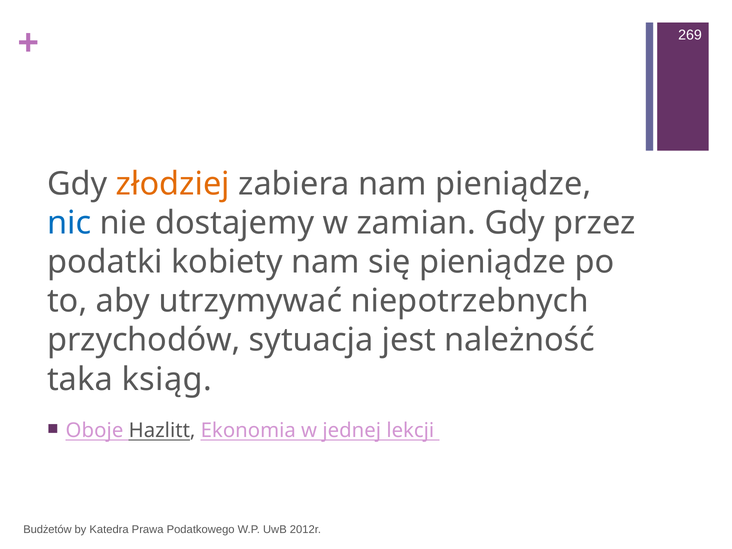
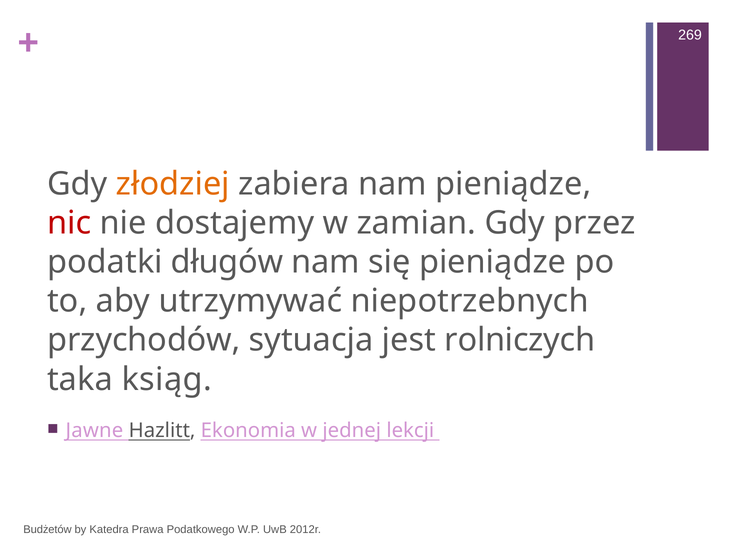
nic colour: blue -> red (69, 223)
kobiety: kobiety -> długów (227, 262)
należność: należność -> rolniczych (520, 340)
Oboje: Oboje -> Jawne (94, 431)
